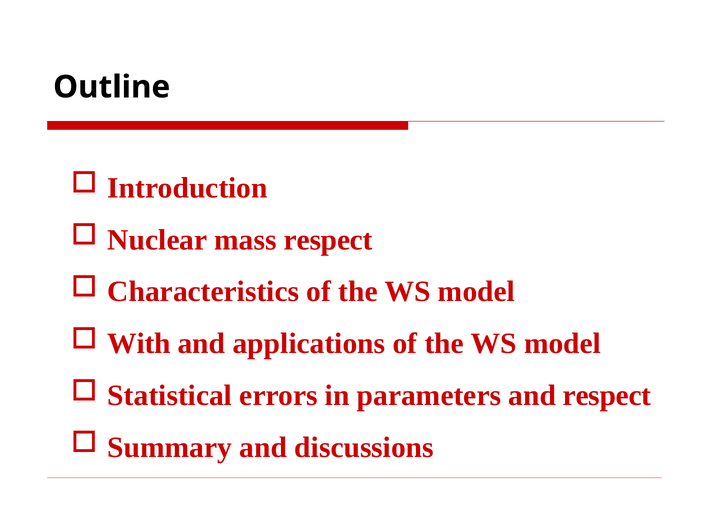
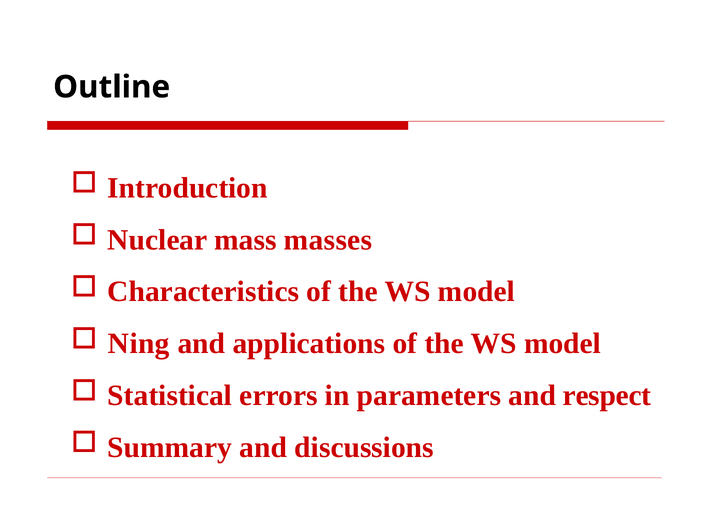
mass respect: respect -> masses (328, 240)
With: With -> Ning (139, 344)
